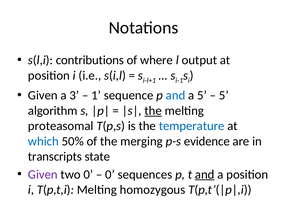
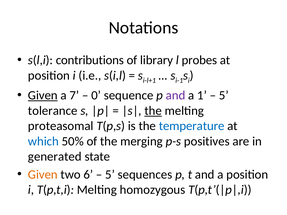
where: where -> library (157, 60)
output: output -> probes (199, 60)
Given underline: none -> present (43, 95)
3: 3 -> 7 (74, 95)
1: 1 -> 0 (96, 95)
and colour: blue -> purple (176, 95)
a 5: 5 -> 1 (202, 95)
algorithm: algorithm -> tolerance (53, 111)
evidence: evidence -> positives (207, 141)
transcripts: transcripts -> generated (55, 157)
Given colour: purple -> orange (43, 175)
two 0: 0 -> 6 (88, 175)
0: 0 -> 5 (110, 175)
and underline: present -> none (205, 175)
